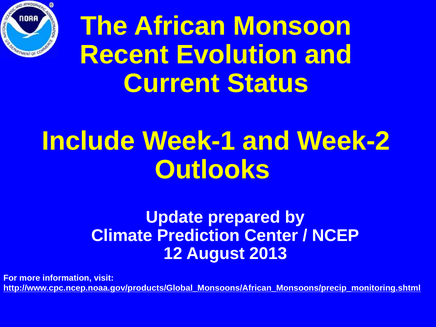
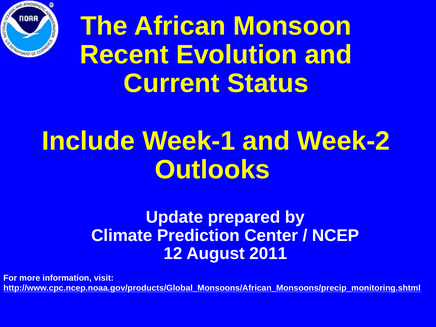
2013: 2013 -> 2011 (268, 254)
